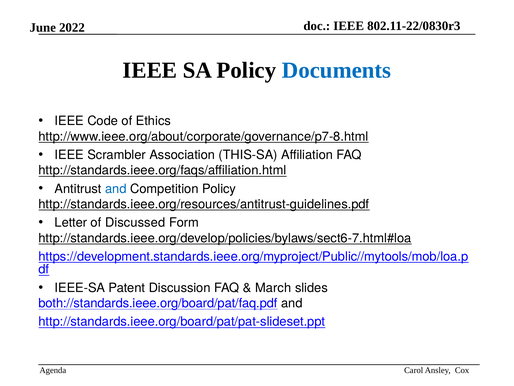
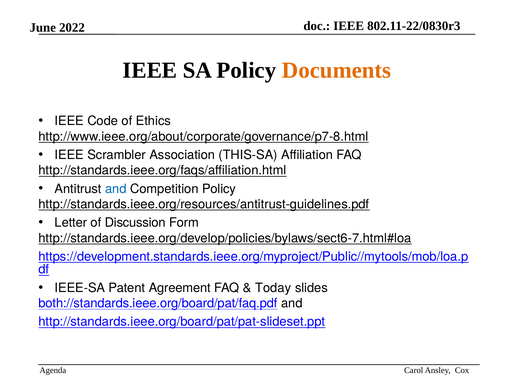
Documents colour: blue -> orange (336, 70)
Discussed: Discussed -> Discussion (135, 222)
Discussion: Discussion -> Agreement (180, 287)
March: March -> Today (273, 287)
